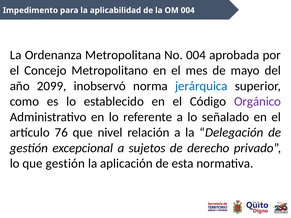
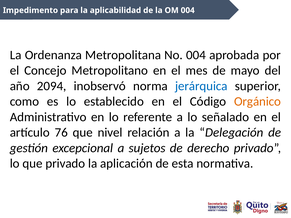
2099: 2099 -> 2094 (52, 86)
Orgánico colour: purple -> orange (258, 102)
que gestión: gestión -> privado (65, 164)
